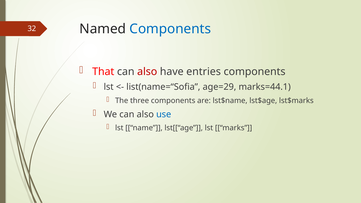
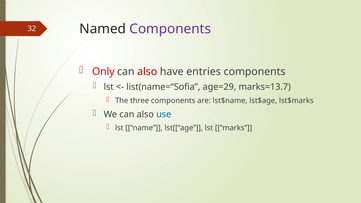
Components colour: blue -> purple (170, 29)
That: That -> Only (103, 72)
marks=44.1: marks=44.1 -> marks=13.7 (265, 87)
